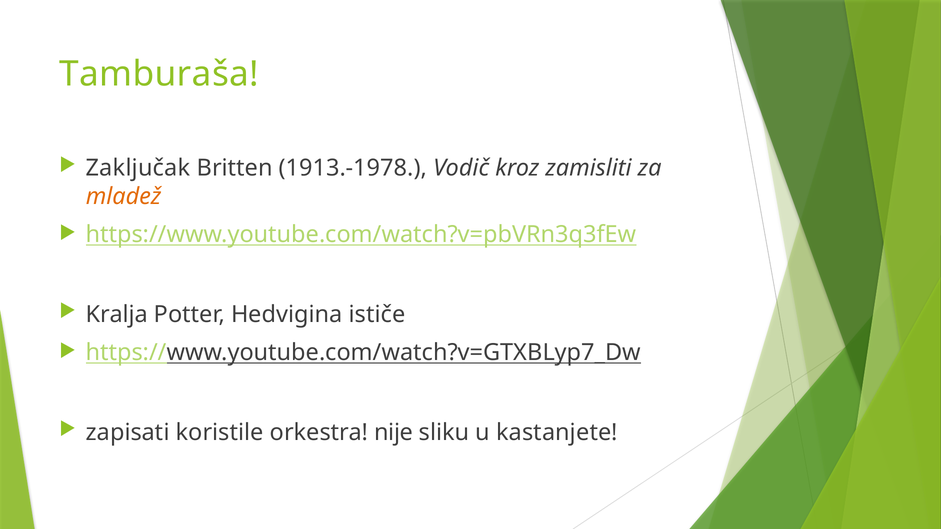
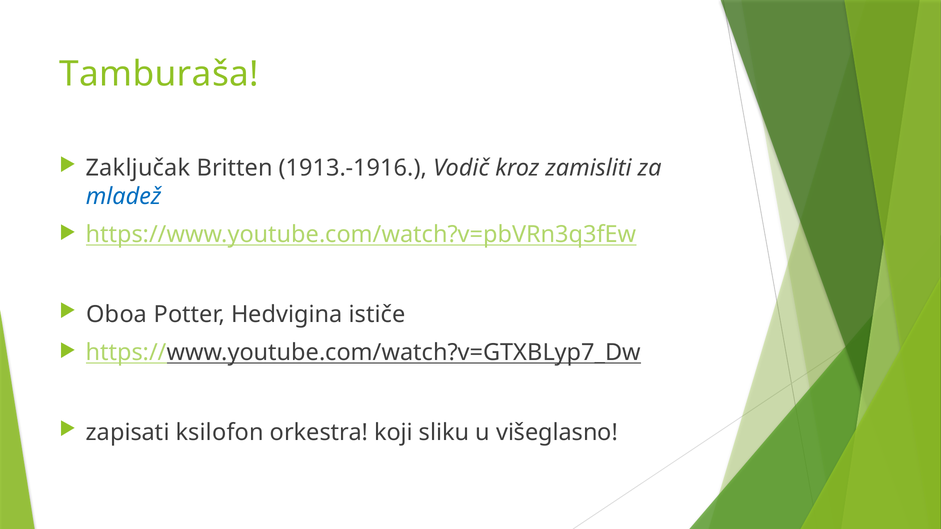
1913.-1978: 1913.-1978 -> 1913.-1916 (353, 168)
mladež colour: orange -> blue (124, 197)
Kralja: Kralja -> Oboa (117, 315)
koristile: koristile -> ksilofon (220, 433)
nije: nije -> koji (394, 433)
kastanjete: kastanjete -> višeglasno (557, 433)
